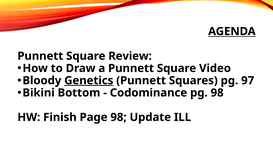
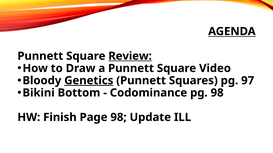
Review underline: none -> present (130, 56)
